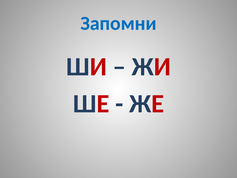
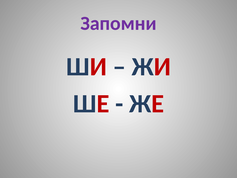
Запомни colour: blue -> purple (118, 23)
